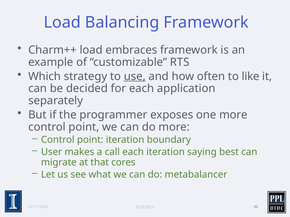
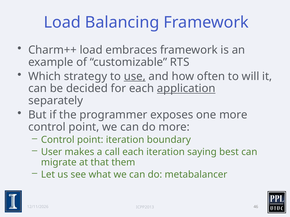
like: like -> will (251, 76)
application underline: none -> present (186, 89)
cores: cores -> them (123, 163)
